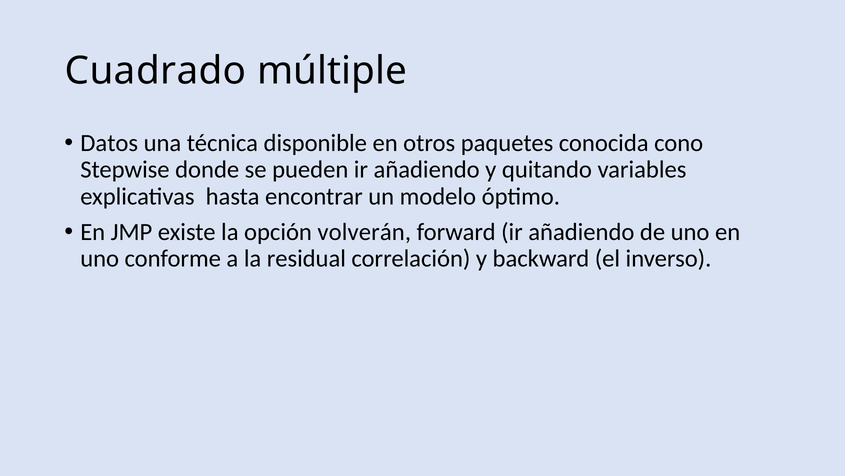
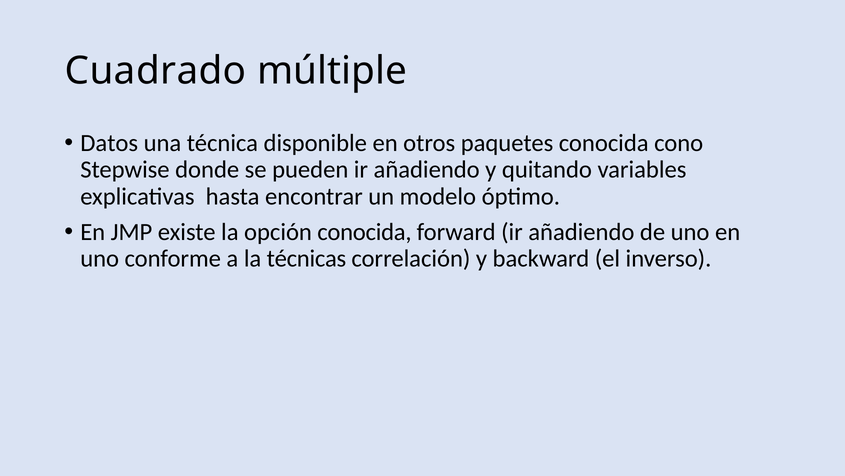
opción volverán: volverán -> conocida (364, 232)
residual: residual -> técnicas (306, 258)
